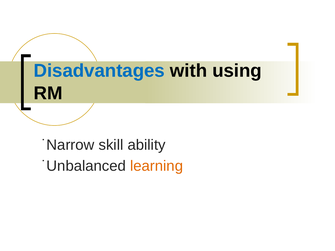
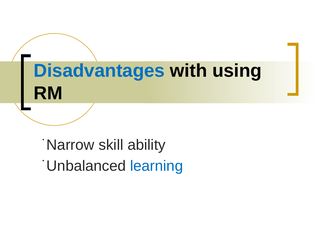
learning colour: orange -> blue (157, 166)
